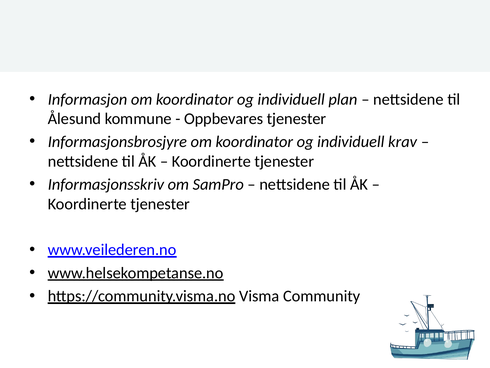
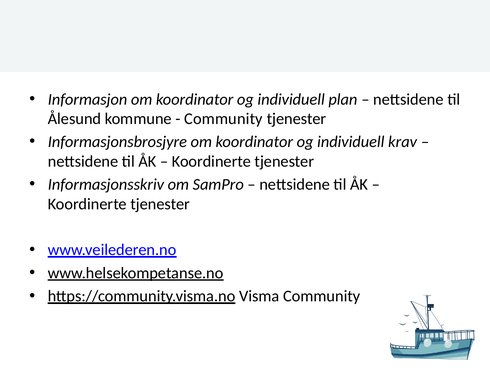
Oppbevares: Oppbevares -> Community (223, 119)
